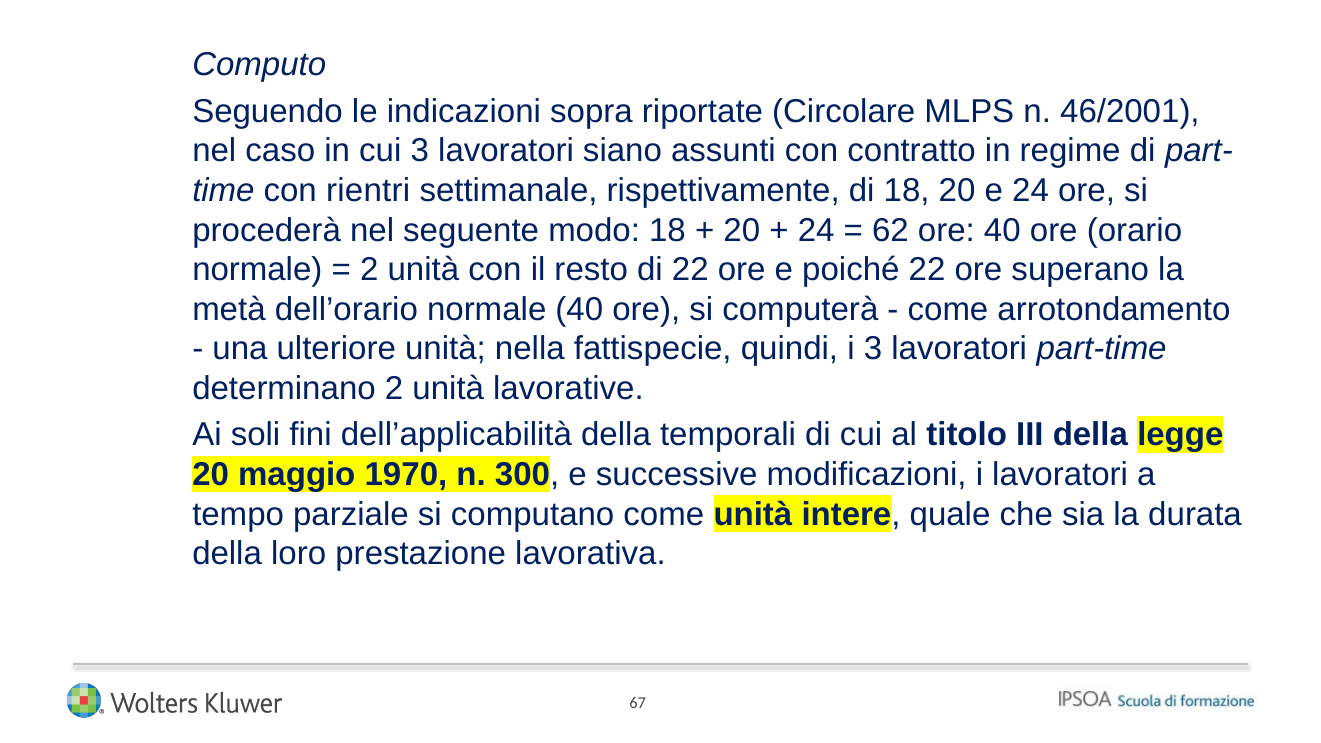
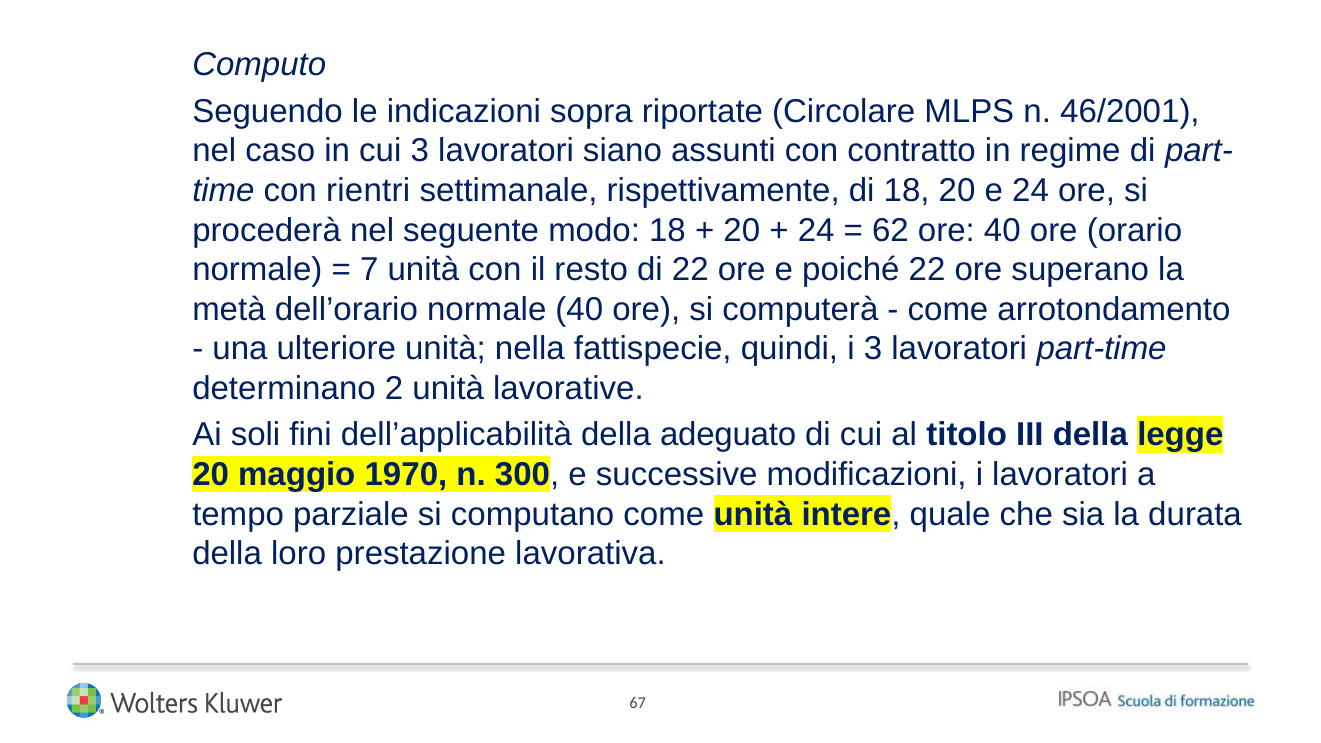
2: 2 -> 7 (369, 270)
temporali: temporali -> adeguato (728, 435)
